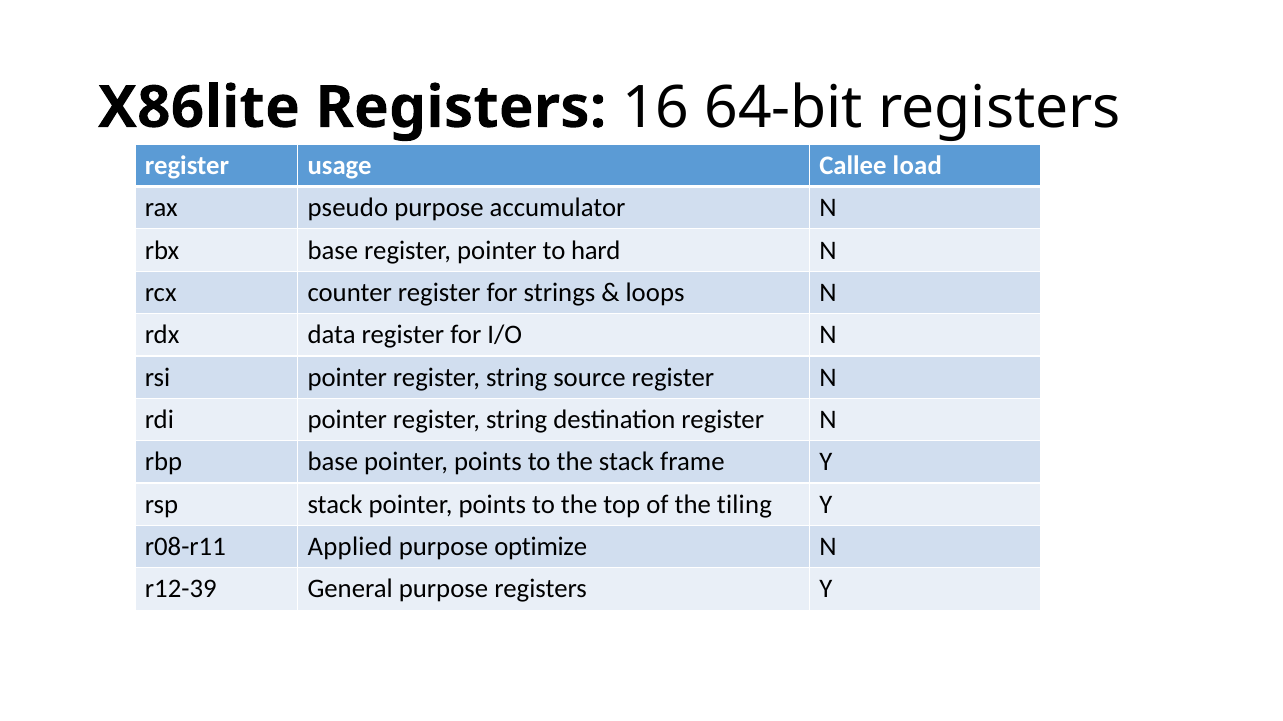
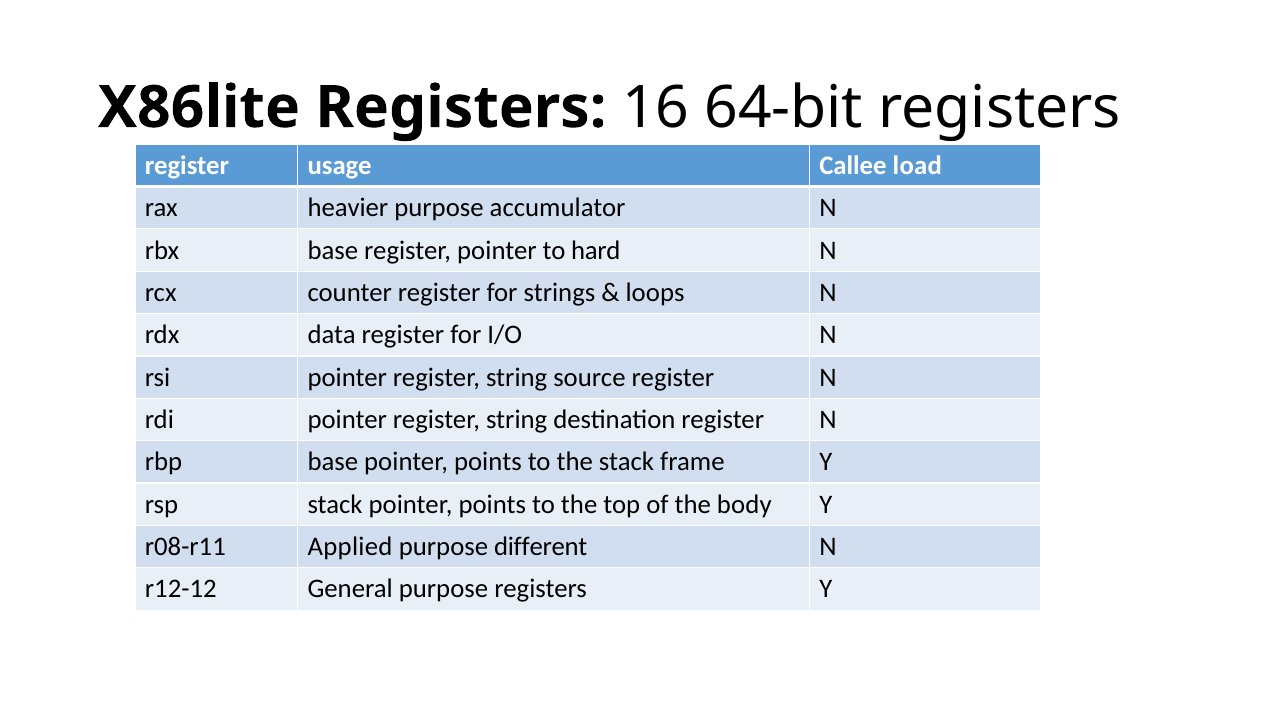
pseudo: pseudo -> heavier (348, 208)
tiling: tiling -> body (744, 505)
optimize: optimize -> different (541, 547)
r12-39: r12-39 -> r12-12 (181, 590)
